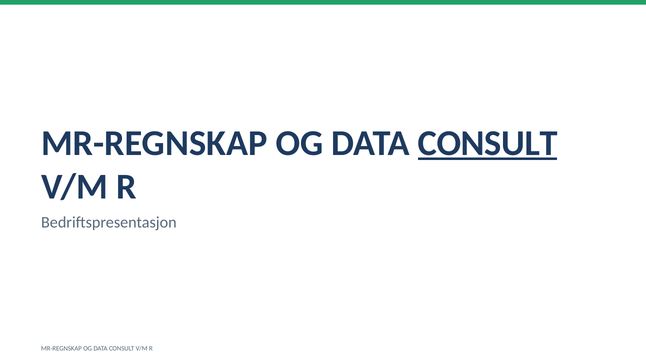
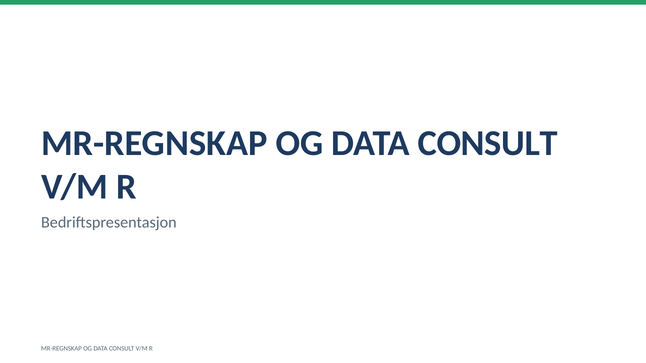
CONSULT underline: present -> none (488, 143)
